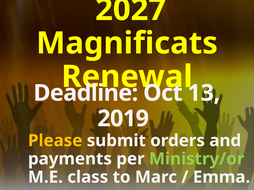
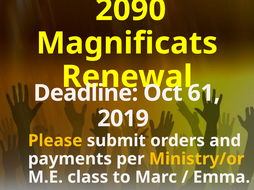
2027: 2027 -> 2090 (131, 10)
13: 13 -> 61 (204, 93)
Ministry/or colour: light green -> yellow (197, 159)
